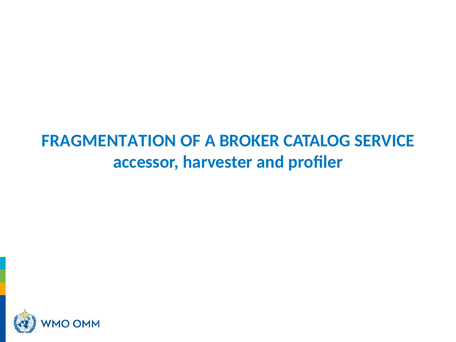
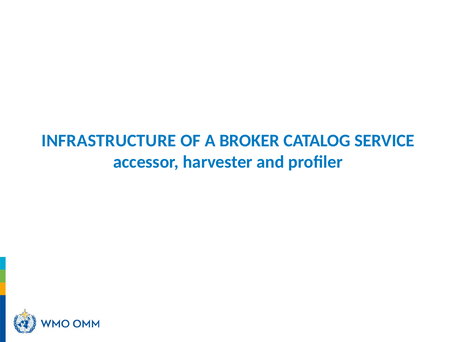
FRAGMENTATION: FRAGMENTATION -> INFRASTRUCTURE (109, 141)
